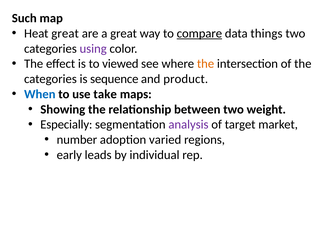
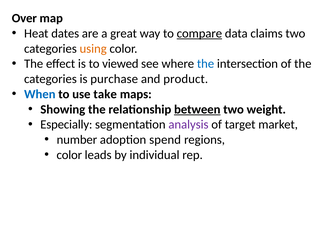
Such: Such -> Over (24, 18)
Heat great: great -> dates (65, 33)
things: things -> claims (267, 33)
using colour: purple -> orange (93, 49)
the colour: orange -> blue (206, 64)
sequence: sequence -> purchase (114, 79)
between underline: none -> present (197, 110)
varied: varied -> spend (165, 140)
early: early -> color (69, 155)
